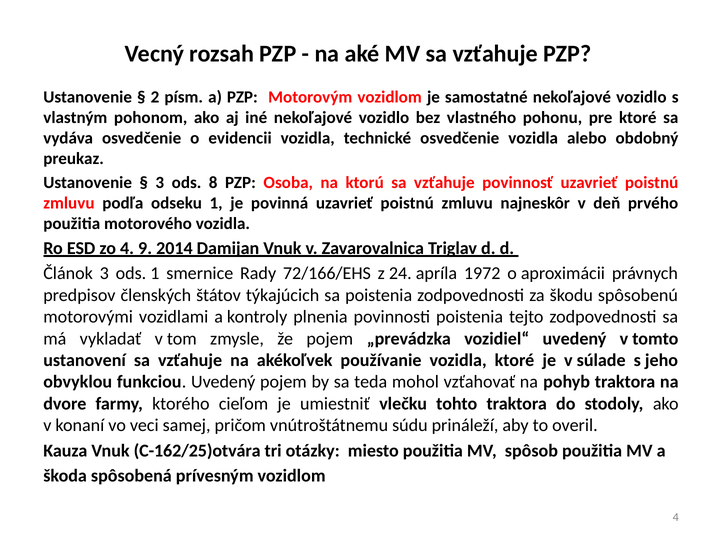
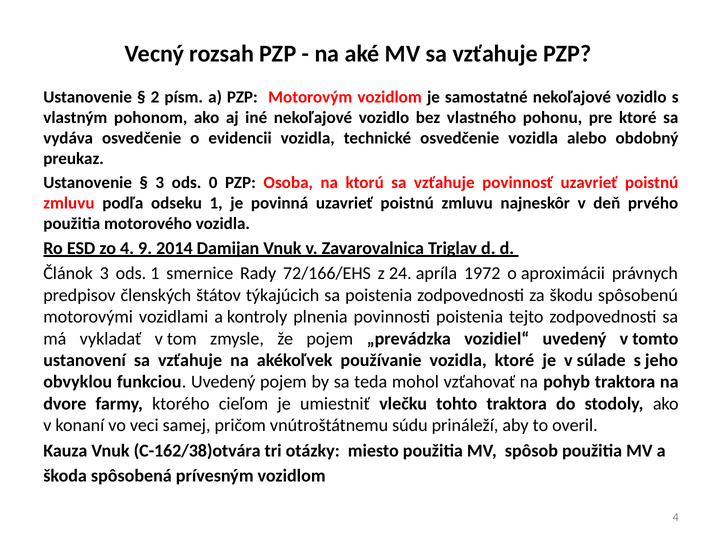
8: 8 -> 0 (213, 182)
C-162/25)otvára: C-162/25)otvára -> C-162/38)otvára (197, 450)
